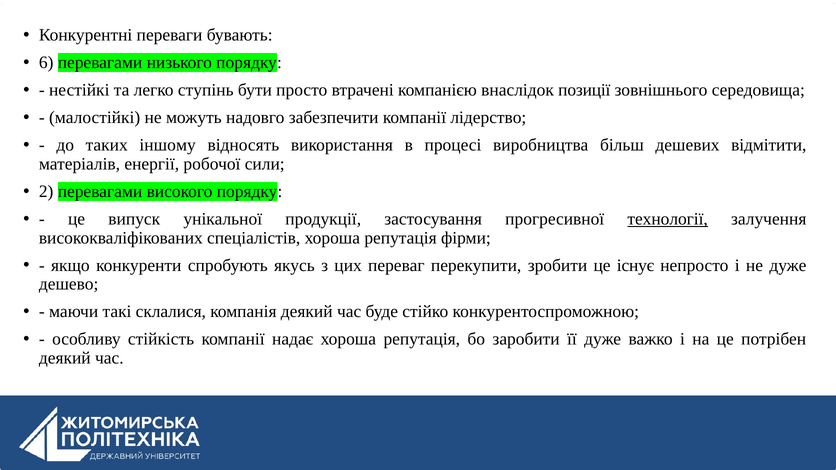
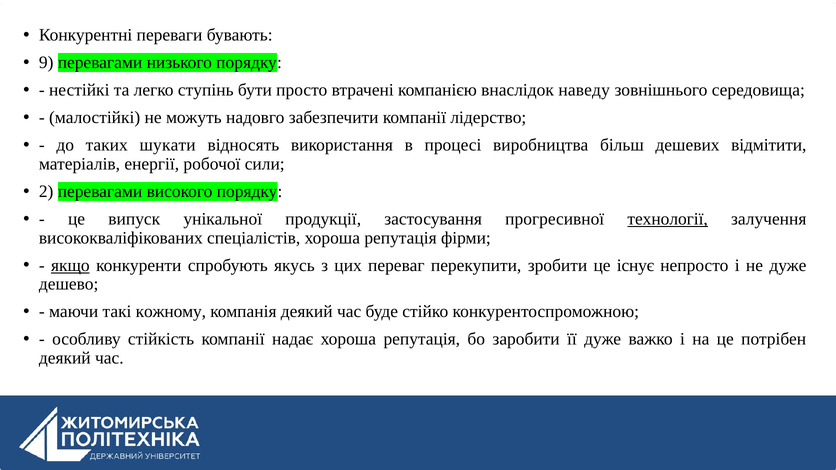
6: 6 -> 9 (46, 63)
позиції: позиції -> наведу (584, 90)
іншому: іншому -> шукати (168, 145)
якщо underline: none -> present (70, 265)
склалися: склалися -> кожному (171, 312)
